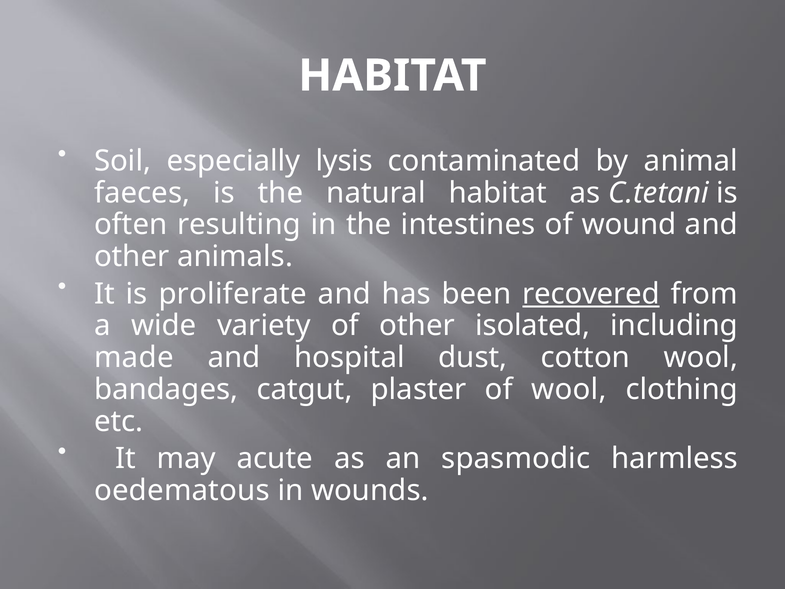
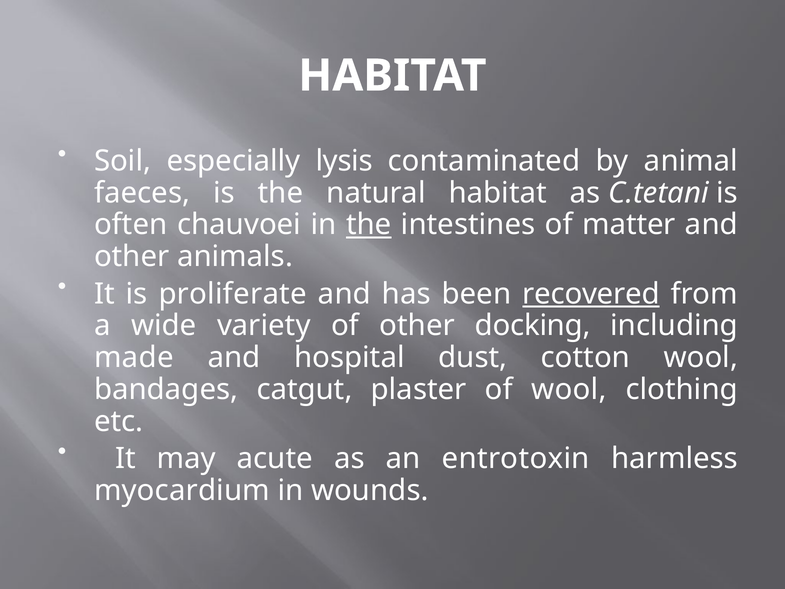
resulting: resulting -> chauvoei (239, 225)
the underline: none -> present (369, 225)
wound: wound -> matter (629, 225)
isolated: isolated -> docking (533, 326)
spasmodic: spasmodic -> entrotoxin (516, 458)
oedematous: oedematous -> myocardium (182, 490)
